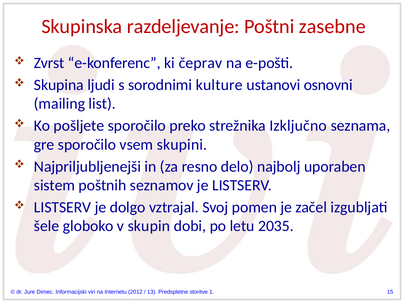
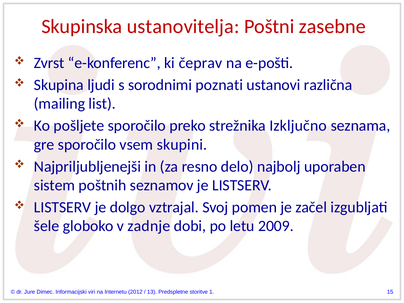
razdeljevanje: razdeljevanje -> ustanovitelja (183, 27)
kulture: kulture -> poznati (219, 85)
osnovni: osnovni -> različna (328, 85)
skupin: skupin -> zadnje (149, 226)
2035: 2035 -> 2009 (276, 226)
